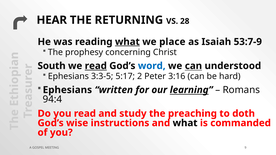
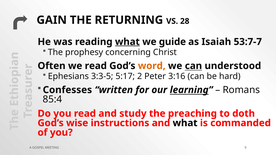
HEAR: HEAR -> GAIN (52, 20)
place: place -> guide (172, 42)
53:7-9: 53:7-9 -> 53:7-7 (248, 42)
South: South -> Often (52, 66)
read underline: present -> none (96, 66)
word colour: blue -> orange (152, 66)
Ephesians: Ephesians -> Confesses (67, 90)
94:4: 94:4 -> 85:4 (52, 100)
